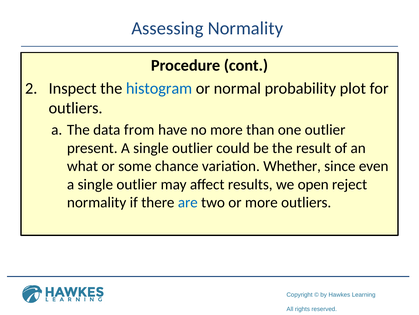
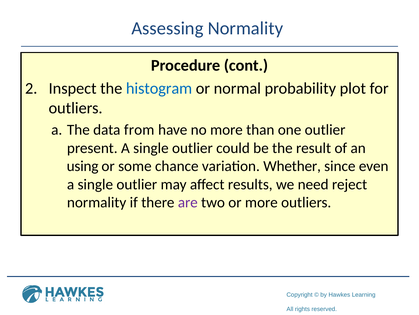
what: what -> using (83, 166)
open: open -> need (313, 184)
are colour: blue -> purple (188, 202)
